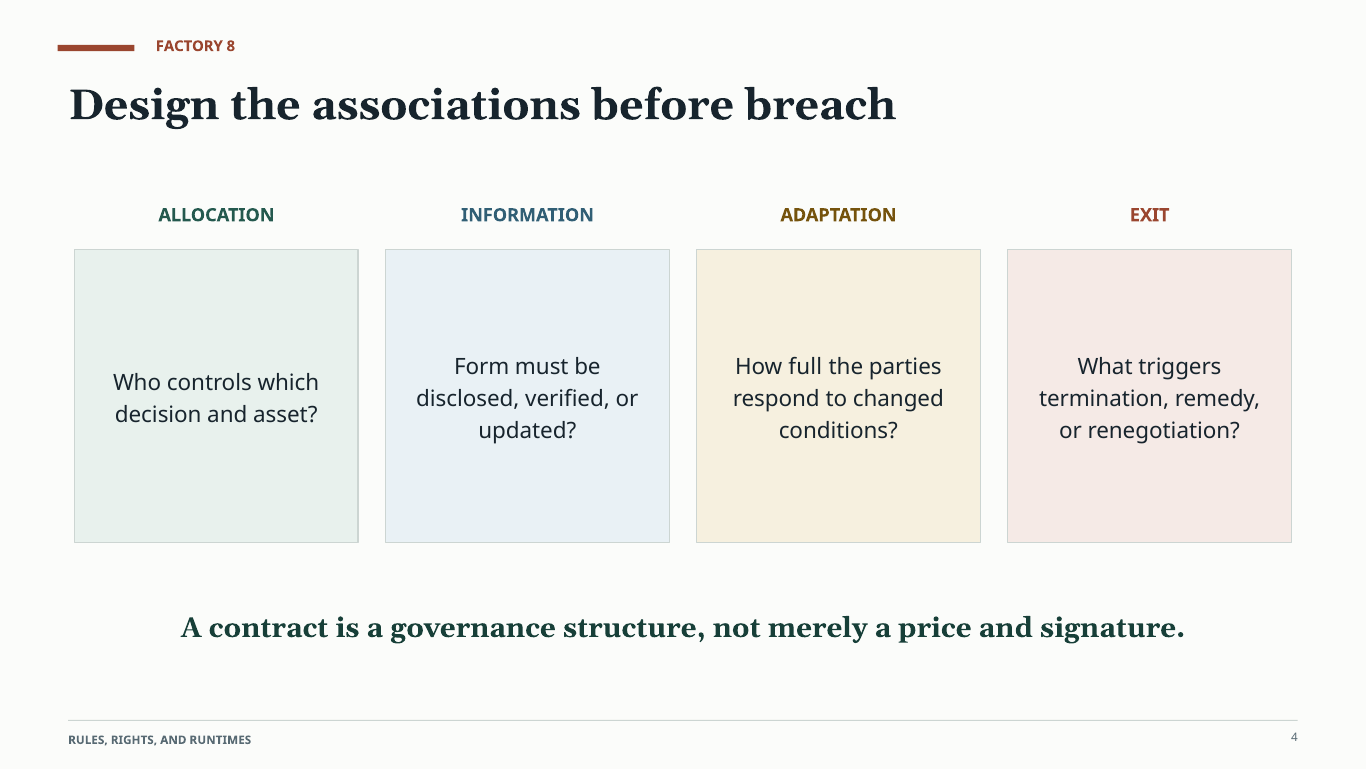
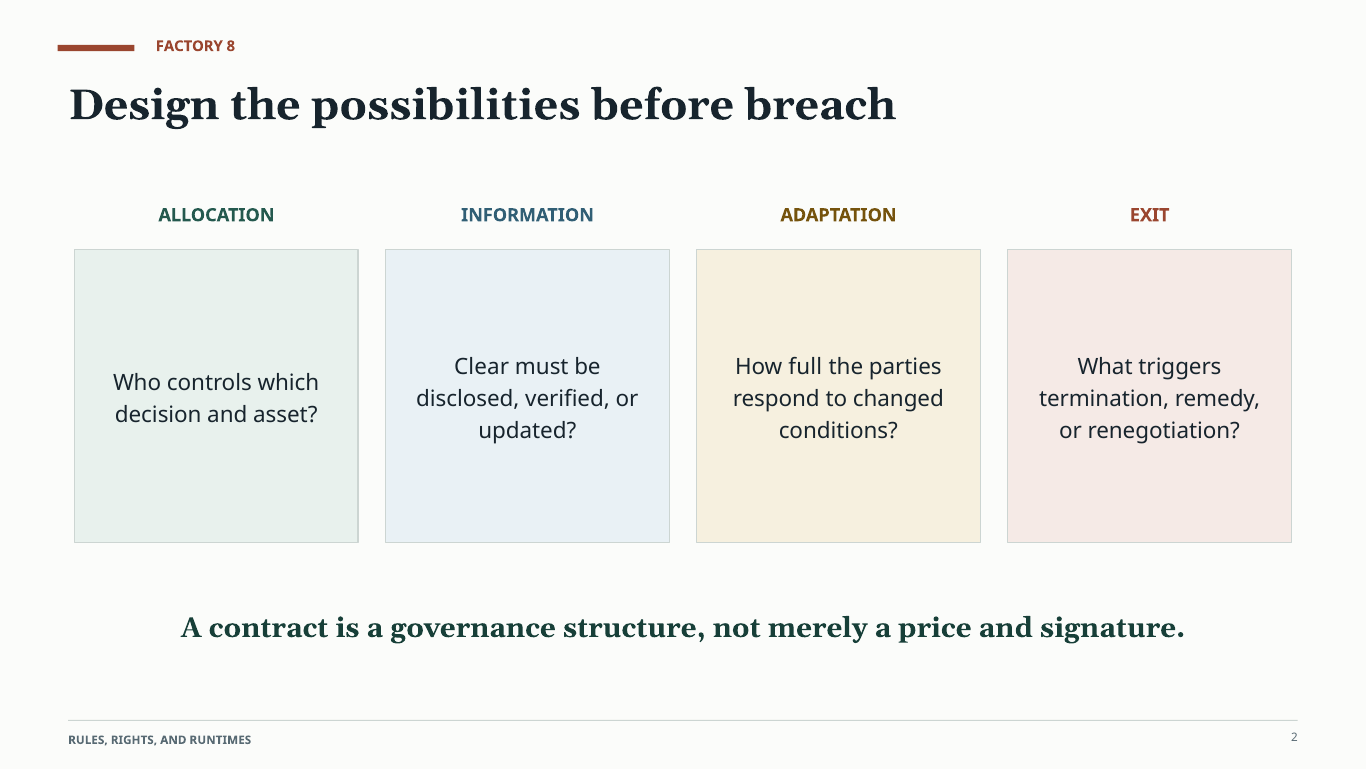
associations: associations -> possibilities (446, 105)
Form: Form -> Clear (482, 367)
4: 4 -> 2 (1294, 737)
